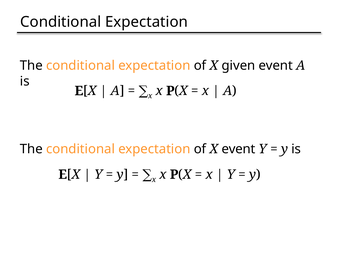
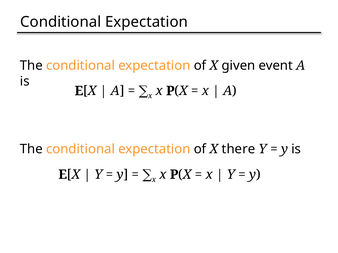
X event: event -> there (238, 149)
